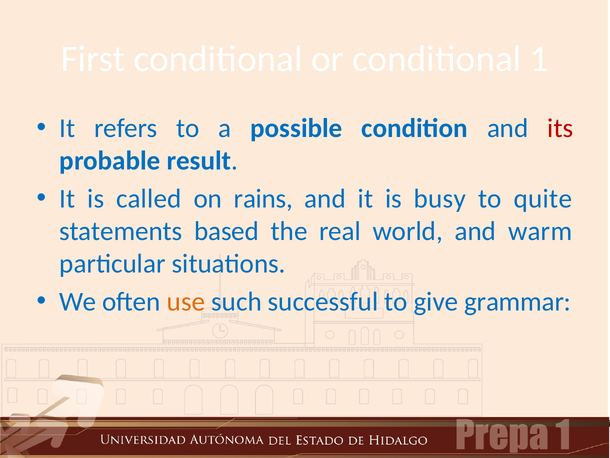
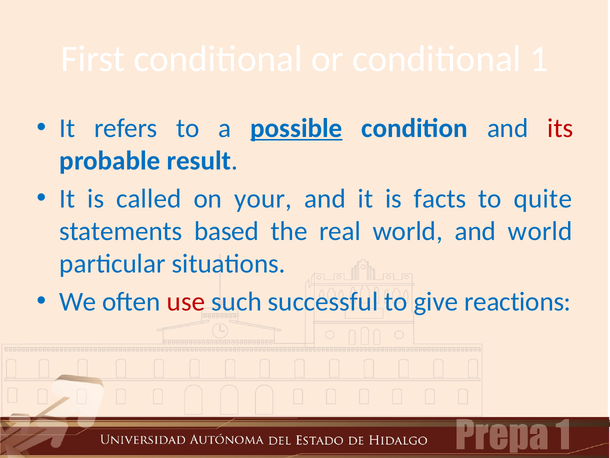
possible underline: none -> present (296, 128)
rains: rains -> your (263, 198)
busy: busy -> facts (440, 198)
and warm: warm -> world (540, 231)
use colour: orange -> red (186, 302)
grammar: grammar -> reactions (518, 302)
